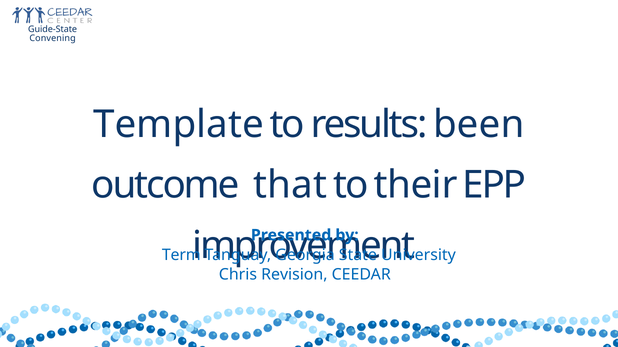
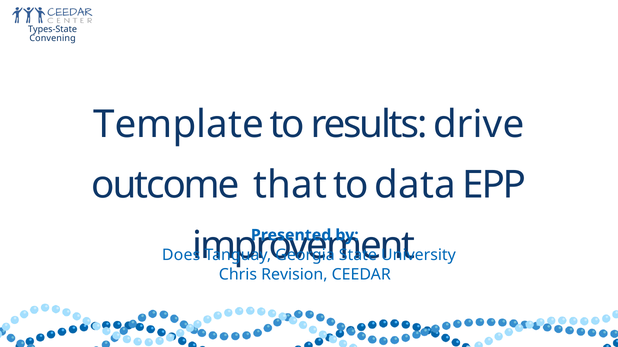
Guide-State: Guide-State -> Types-State (53, 29)
been: been -> drive (479, 125)
their: their -> data (415, 185)
Term: Term -> Does (181, 255)
